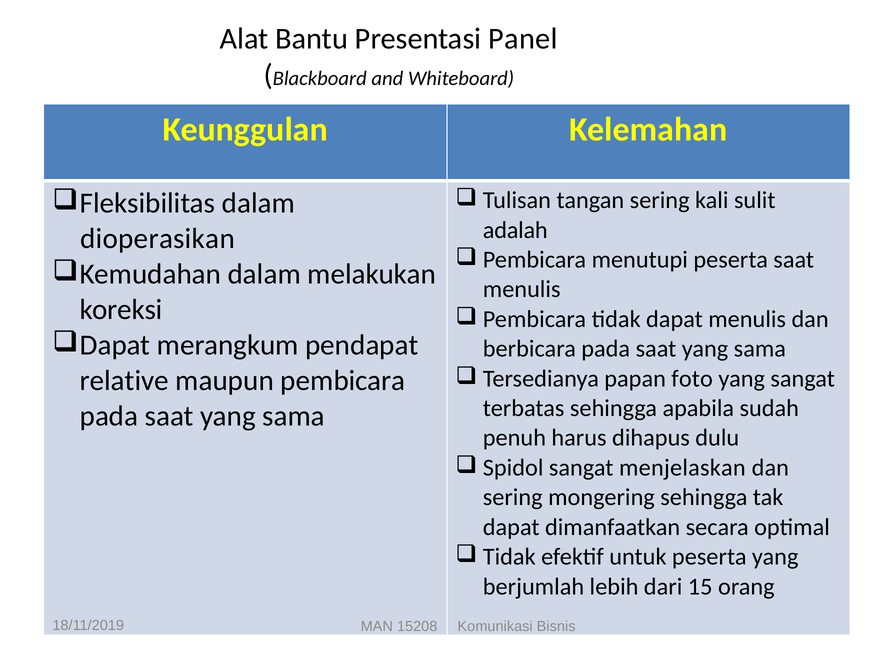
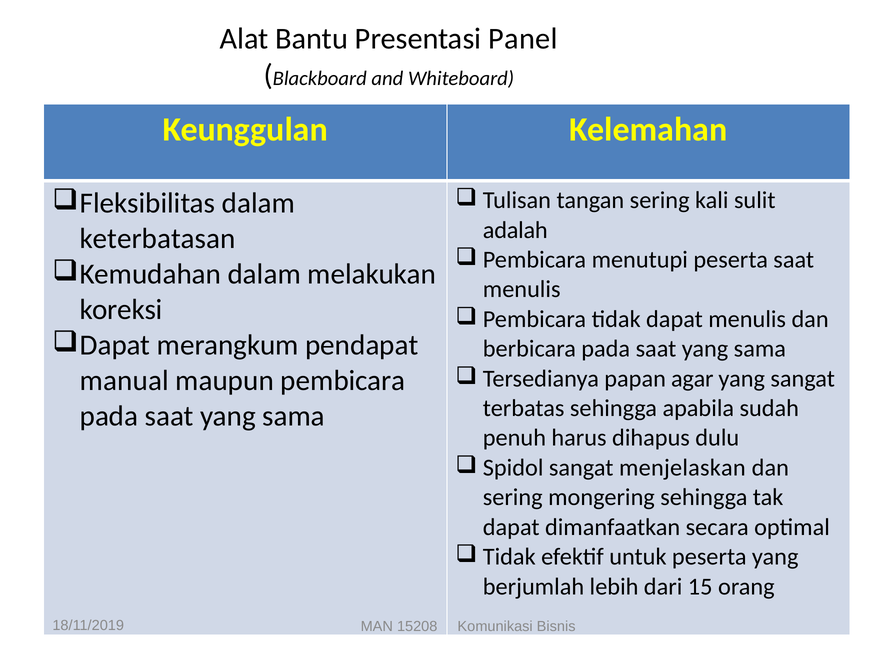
dioperasikan: dioperasikan -> keterbatasan (158, 239)
foto: foto -> agar (692, 379)
relative: relative -> manual (124, 381)
